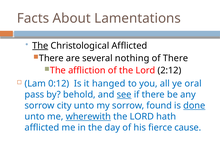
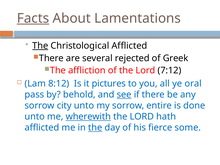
Facts underline: none -> present (33, 18)
nothing: nothing -> rejected (132, 58)
of There: There -> Greek (176, 58)
2:12: 2:12 -> 7:12 (169, 70)
0:12: 0:12 -> 8:12 (59, 84)
hanged: hanged -> pictures (109, 84)
found: found -> entire (159, 106)
done underline: present -> none (194, 106)
the underline: none -> present (95, 128)
cause: cause -> some (188, 128)
